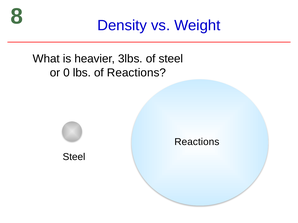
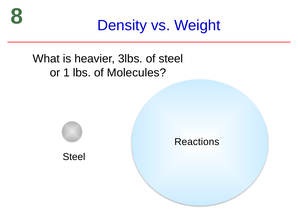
0: 0 -> 1 (67, 73)
of Reactions: Reactions -> Molecules (137, 73)
